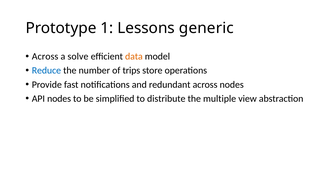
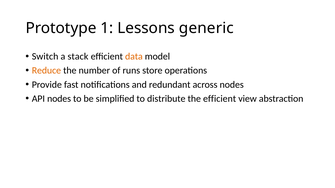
Across: Across -> Switch (45, 57)
solve: solve -> stack (78, 57)
Reduce colour: blue -> orange (46, 71)
trips: trips -> runs (131, 71)
the multiple: multiple -> efficient (220, 99)
